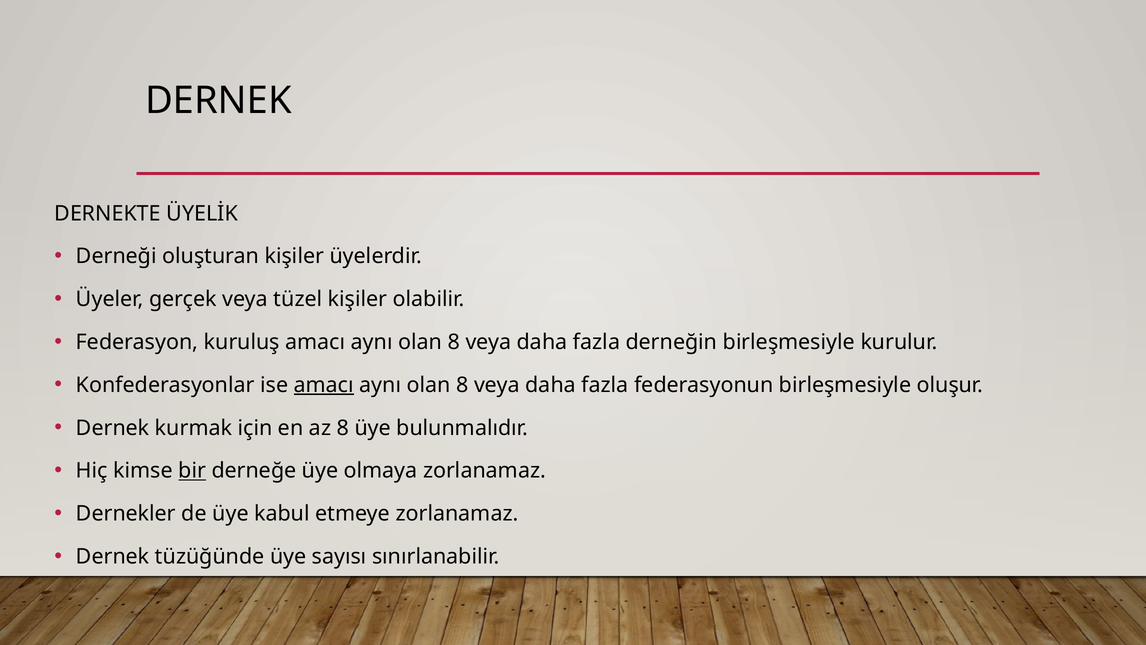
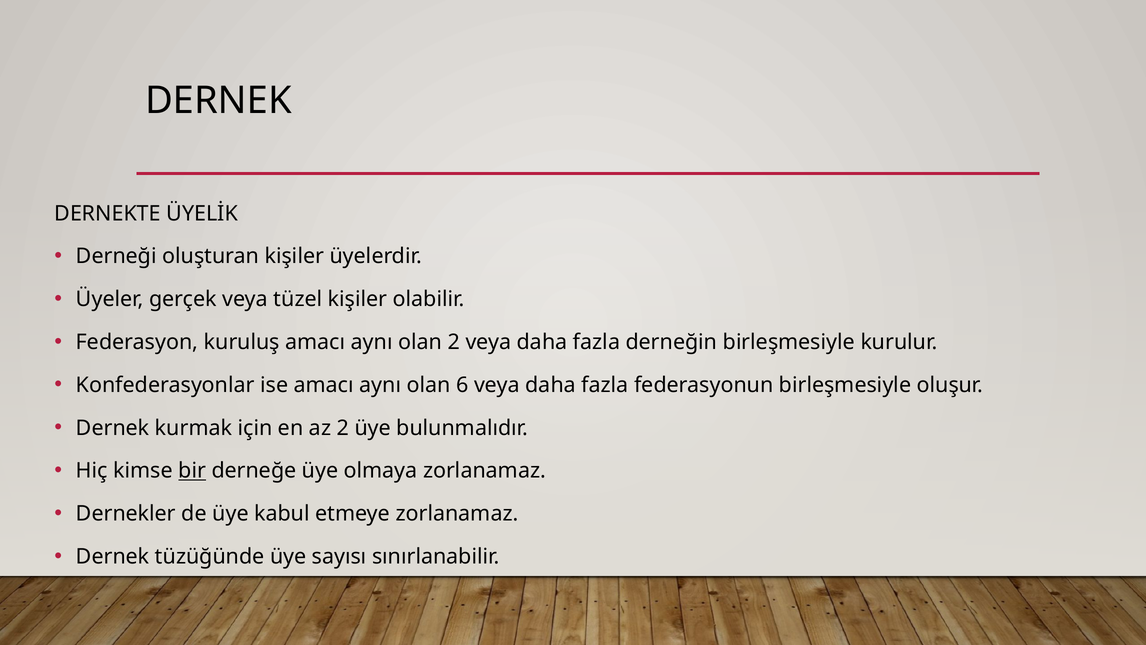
8: 8 -> 2 (454, 342)
amacı underline: present -> none (324, 385)
8: 8 -> 6 (462, 385)
az 8: 8 -> 2 (343, 428)
